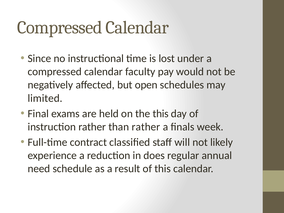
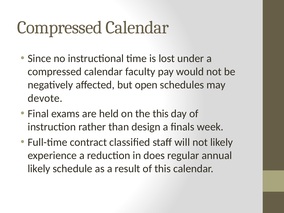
limited: limited -> devote (45, 98)
than rather: rather -> design (146, 127)
need: need -> likely (39, 169)
